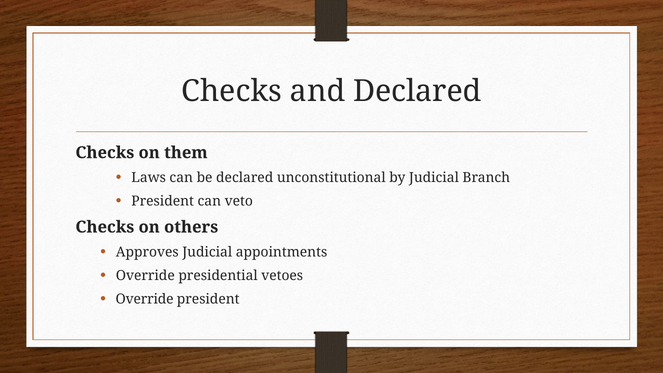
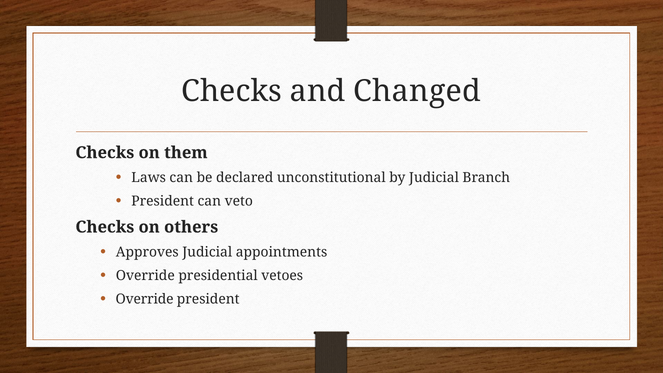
and Declared: Declared -> Changed (417, 91)
